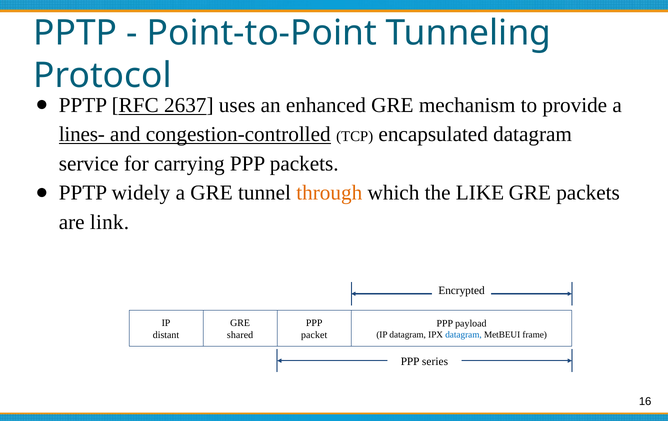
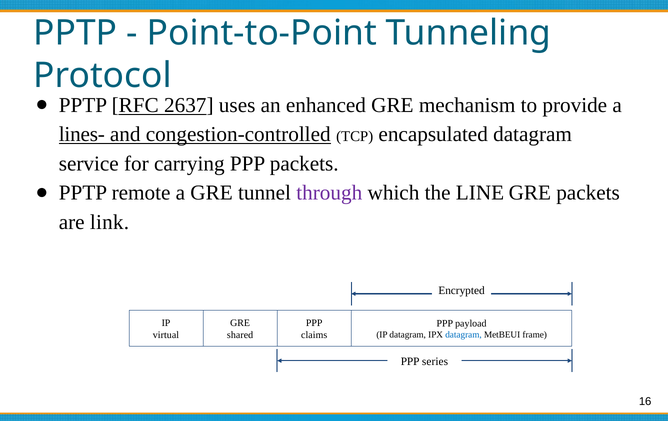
widely: widely -> remote (141, 193)
through colour: orange -> purple (329, 193)
LIKE: LIKE -> LINE (480, 193)
distant: distant -> virtual (166, 335)
packet: packet -> claims (314, 335)
